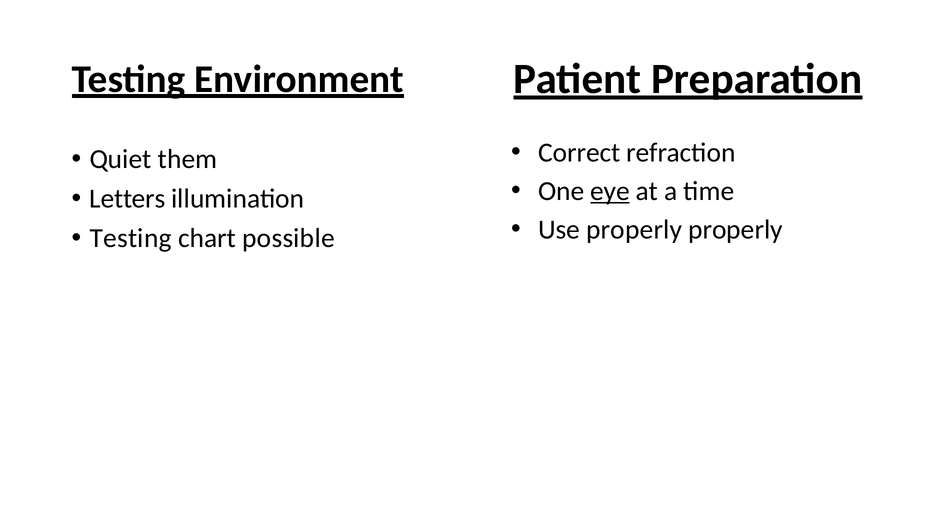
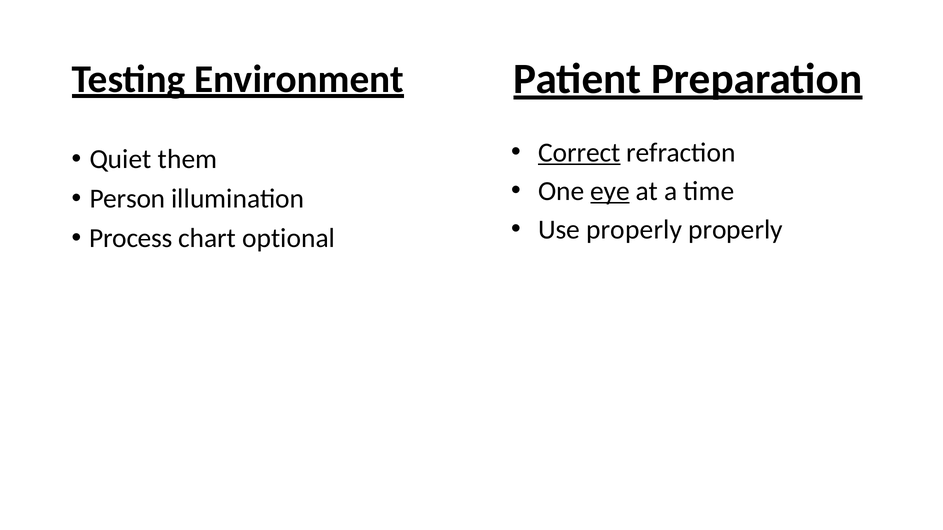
Correct underline: none -> present (579, 153)
Letters: Letters -> Person (127, 199)
Testing: Testing -> Process (131, 239)
possible: possible -> optional (289, 239)
